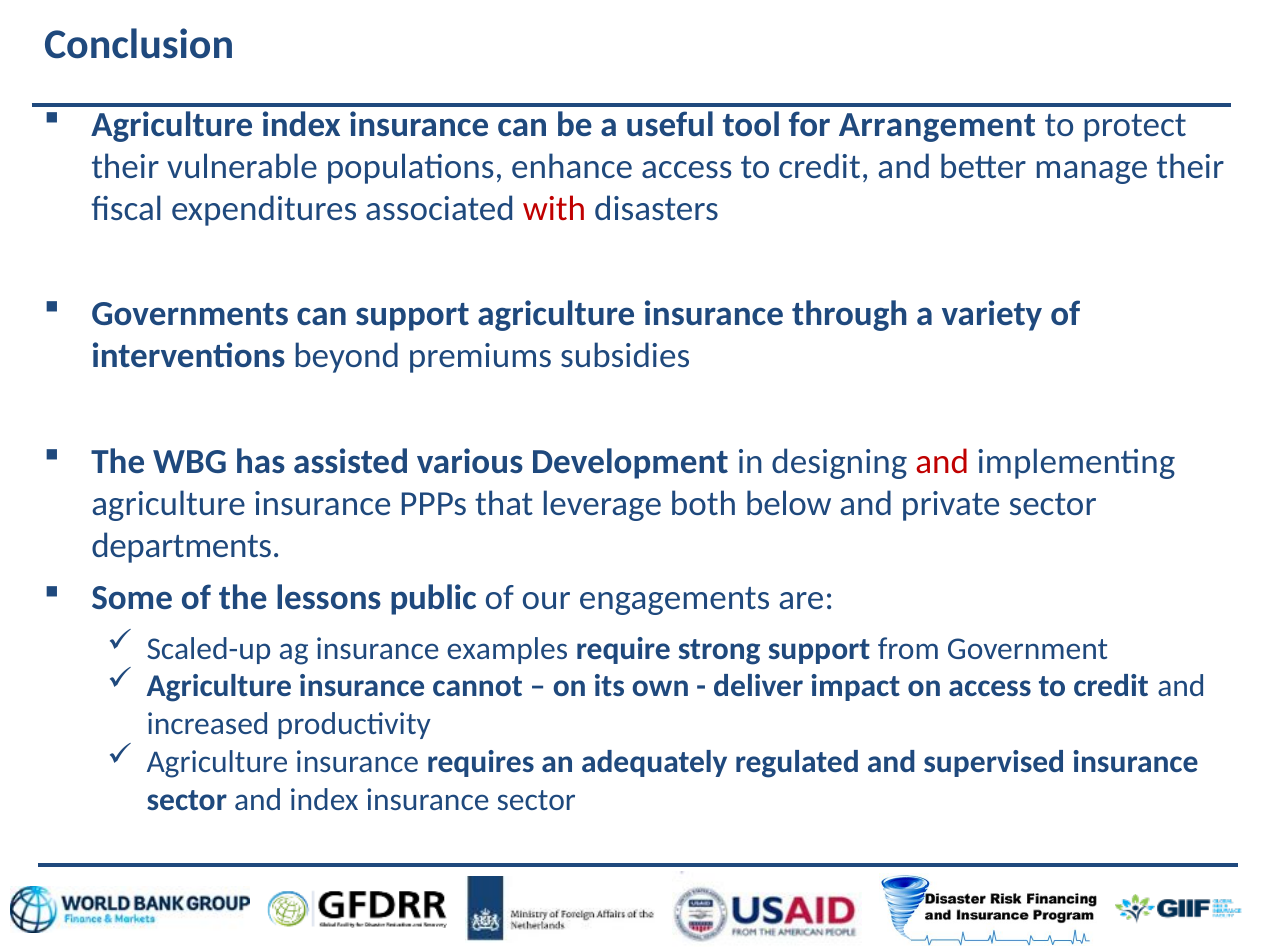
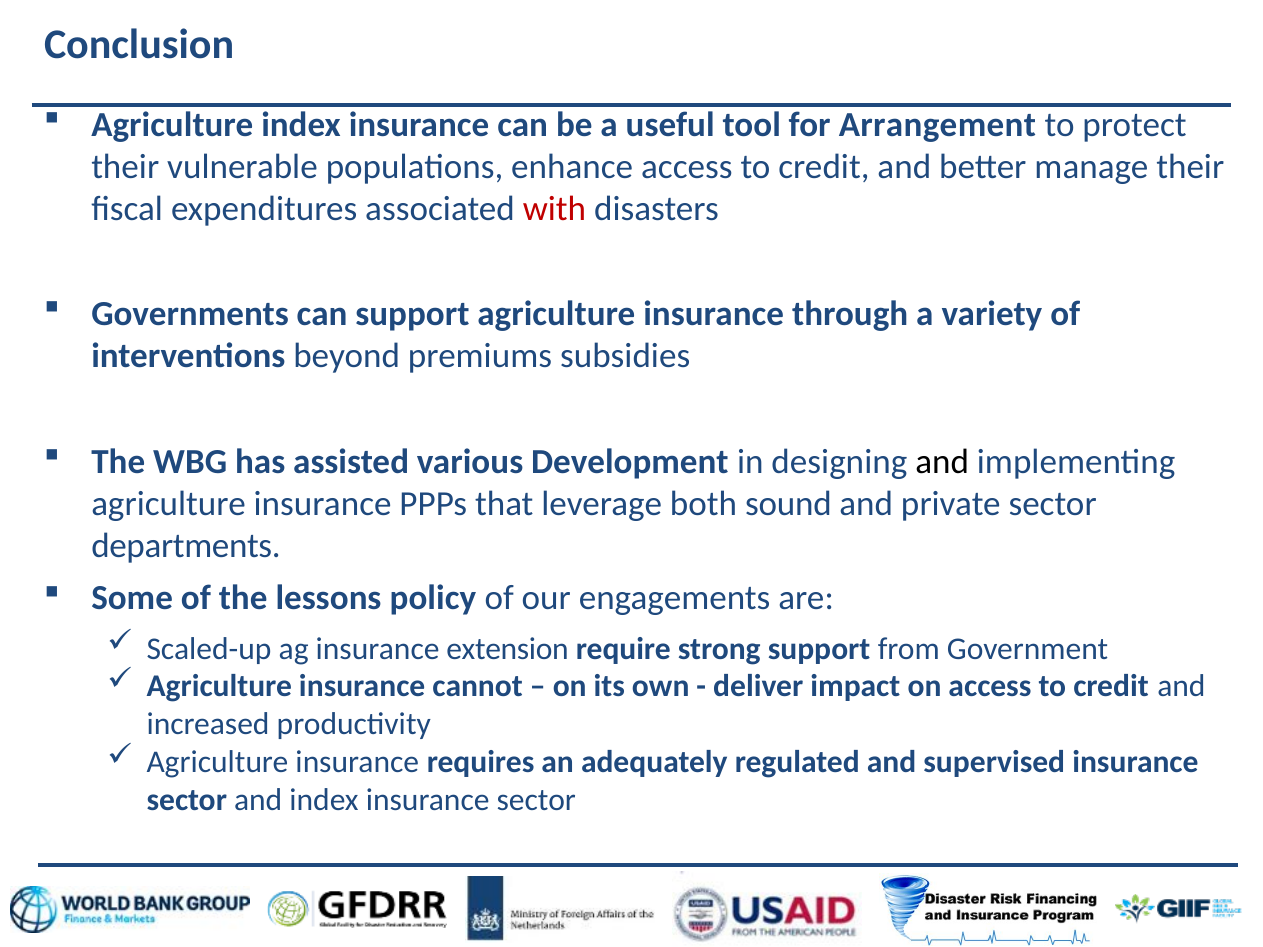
and colour: red -> black (942, 462)
below: below -> sound (788, 504)
public: public -> policy (433, 598)
examples: examples -> extension (508, 649)
